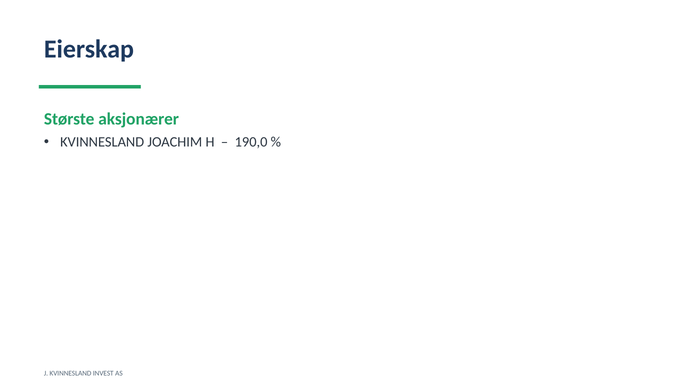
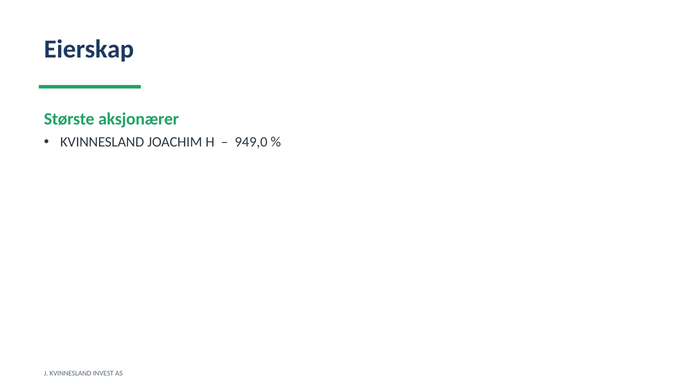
190,0: 190,0 -> 949,0 (251, 142)
